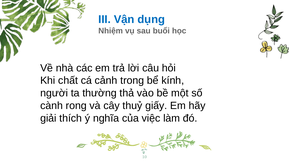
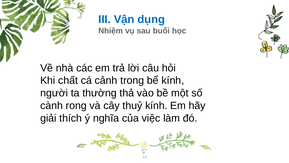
thuỷ giấy: giấy -> kính (156, 105)
